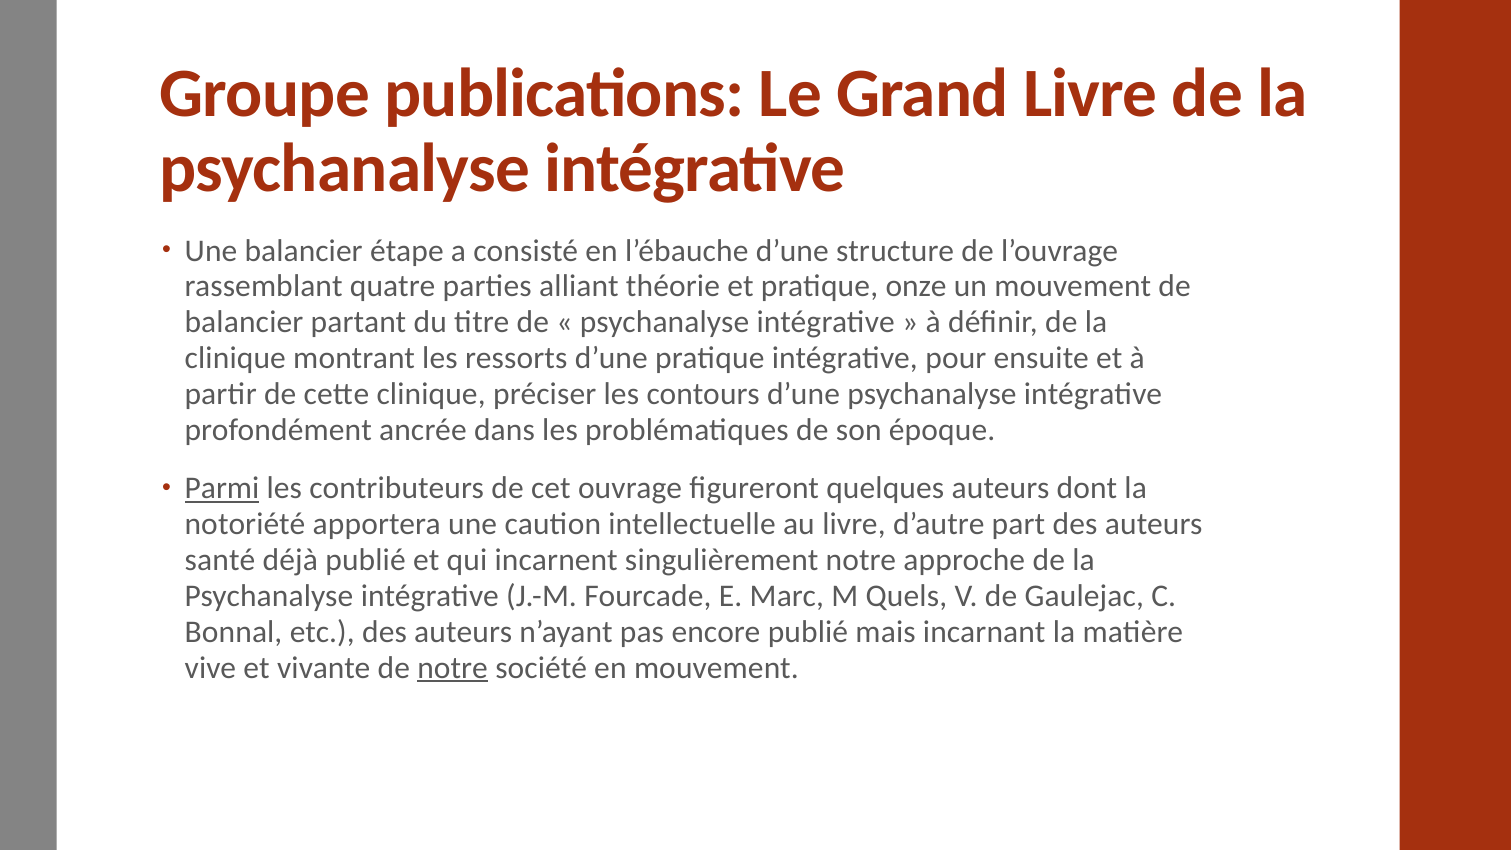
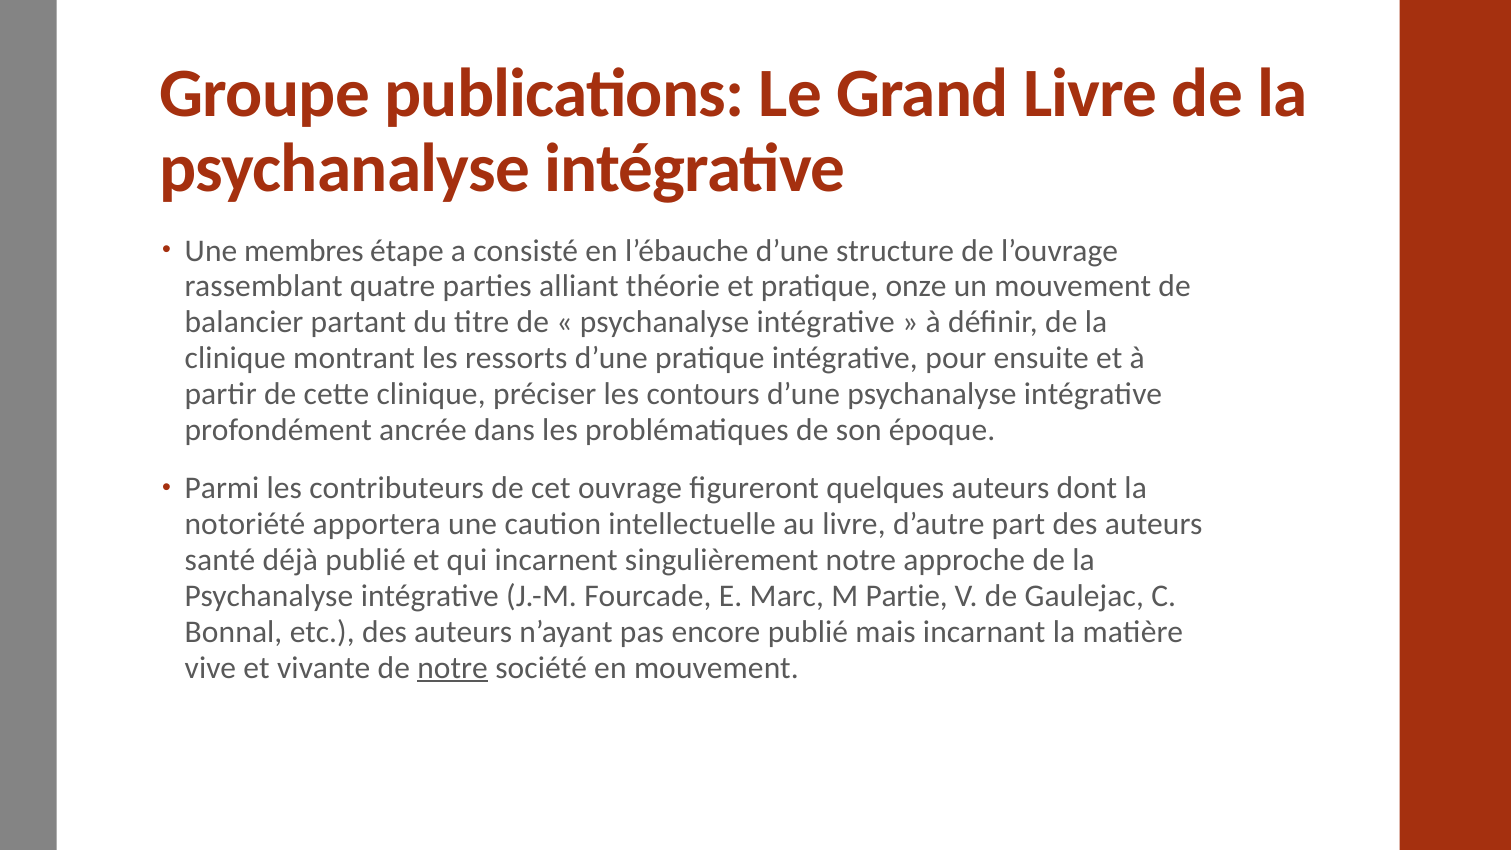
Une balancier: balancier -> membres (304, 251)
Parmi underline: present -> none (222, 488)
Quels: Quels -> Partie (907, 596)
